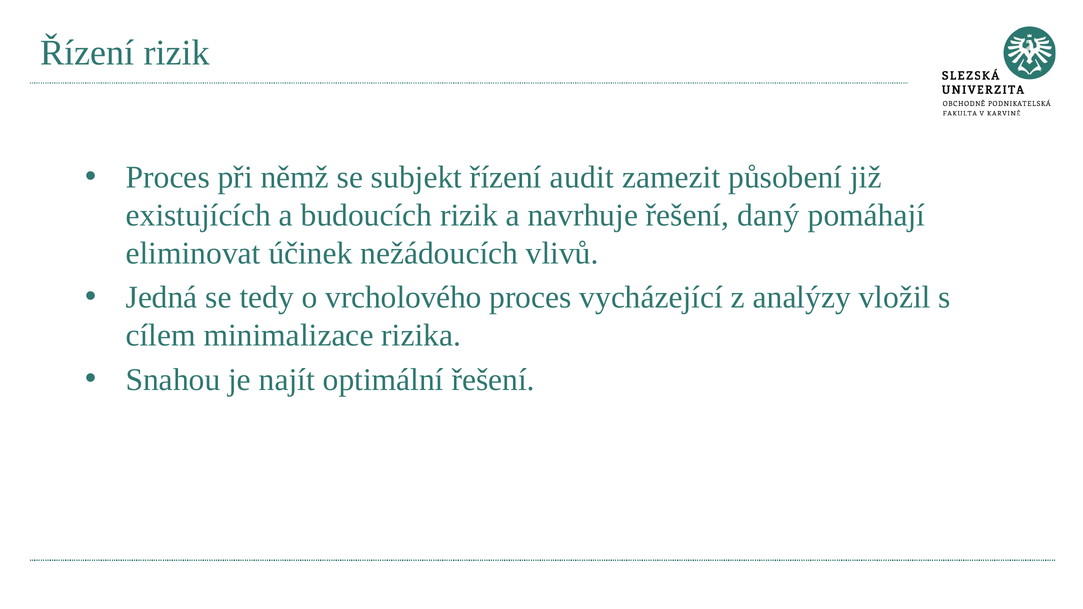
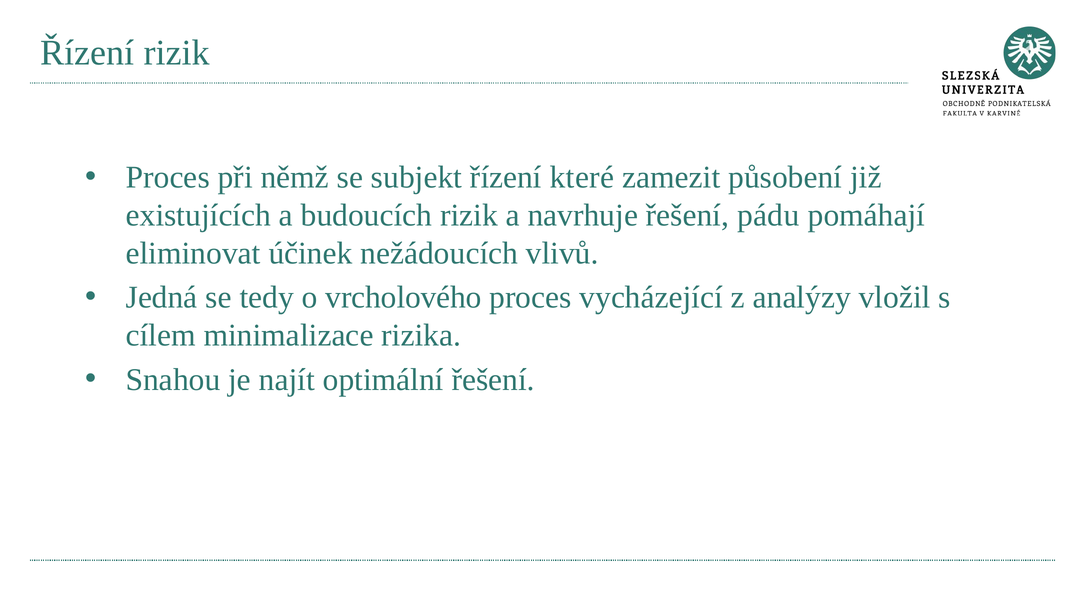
audit: audit -> které (582, 178)
daný: daný -> pádu (768, 215)
